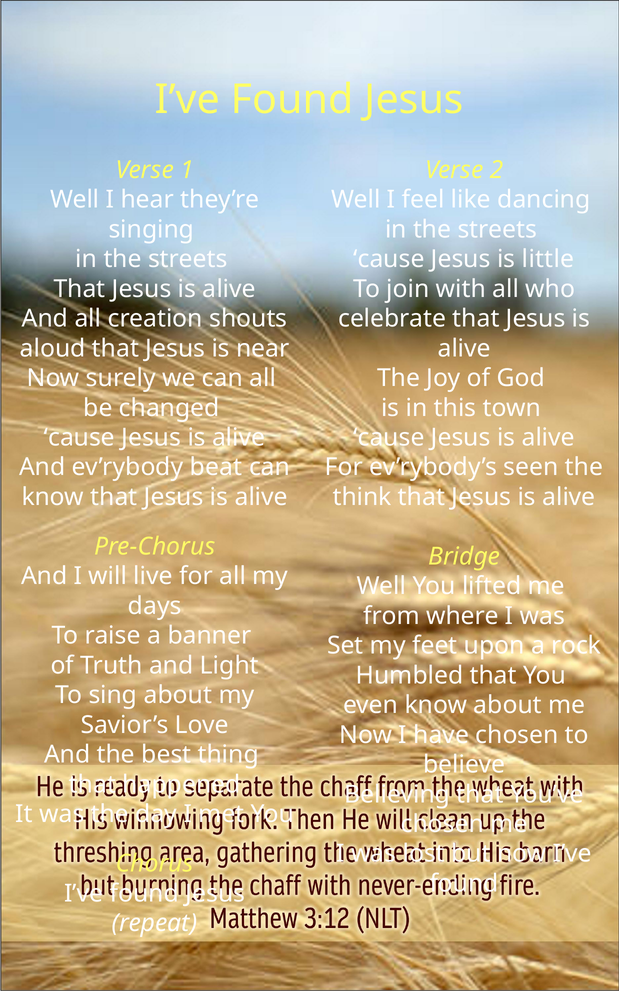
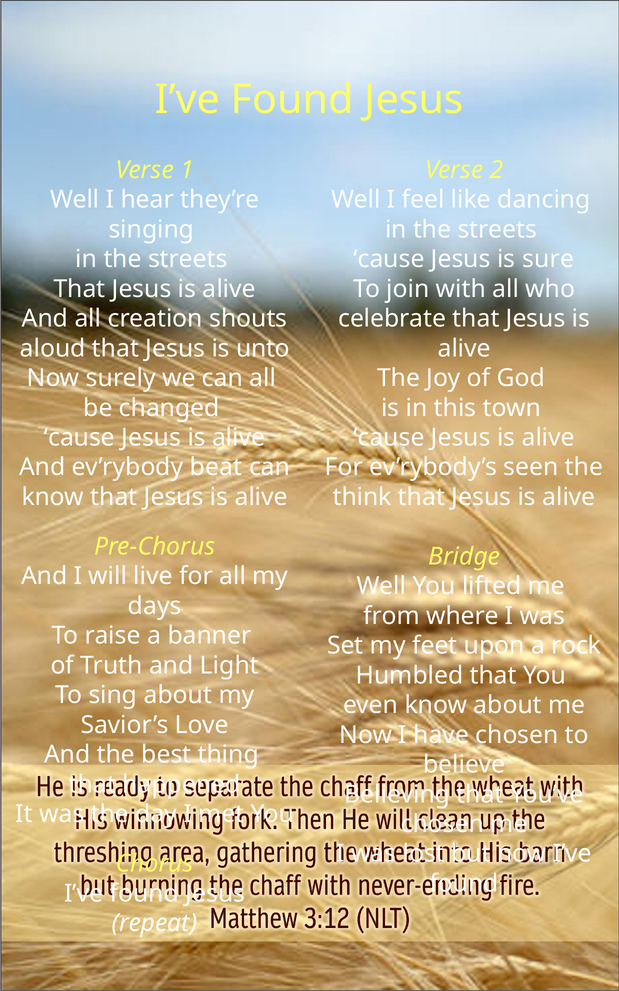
little: little -> sure (548, 259)
near: near -> unto (263, 348)
